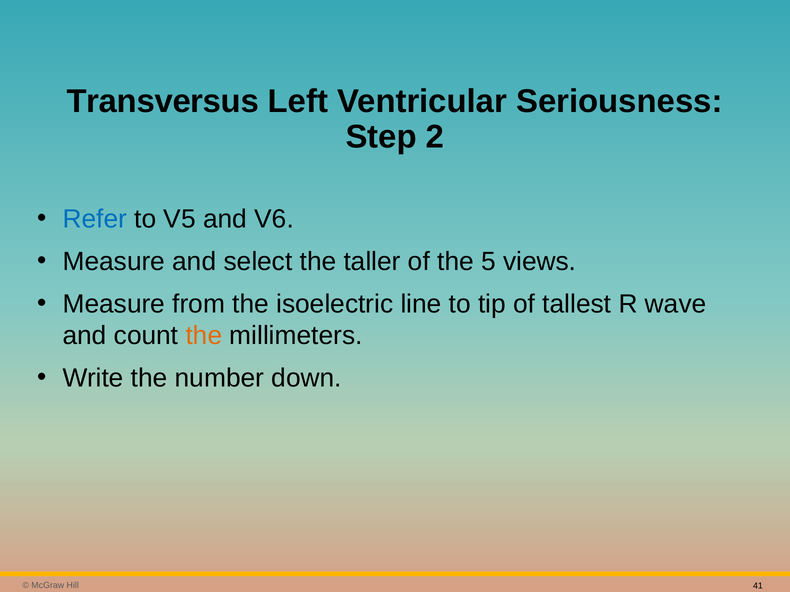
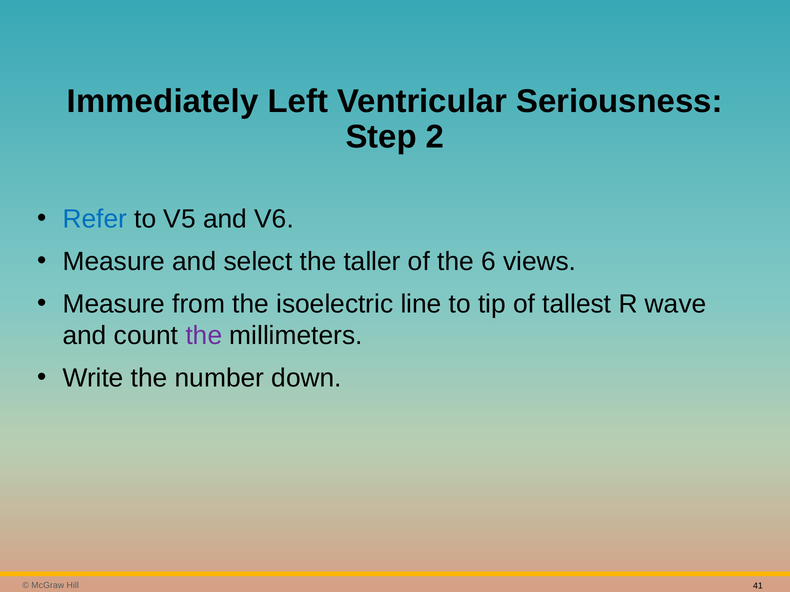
Transversus: Transversus -> Immediately (163, 101)
5: 5 -> 6 (488, 262)
the colour: orange -> purple (204, 336)
